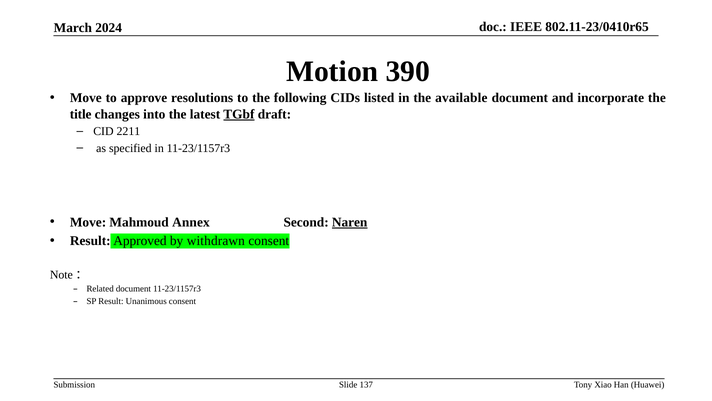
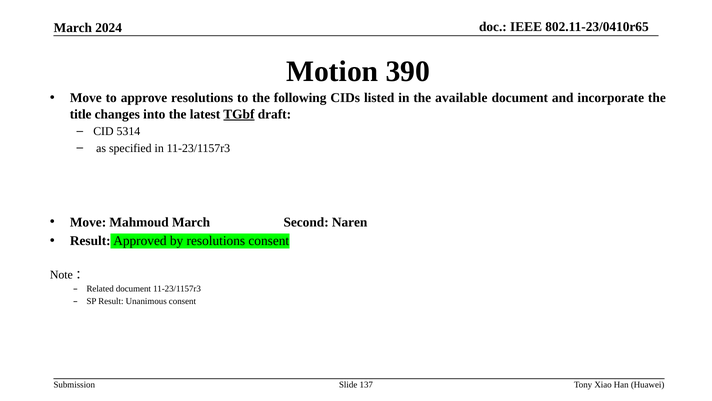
2211: 2211 -> 5314 (128, 131)
Mahmoud Annex: Annex -> March (191, 222)
Naren underline: present -> none (350, 222)
by withdrawn: withdrawn -> resolutions (216, 241)
